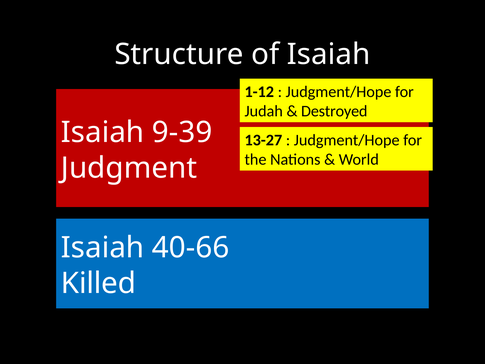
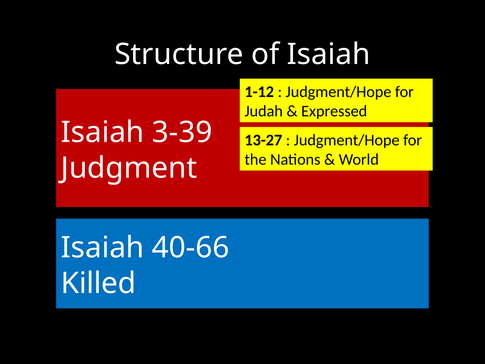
Destroyed: Destroyed -> Expressed (334, 111)
9-39: 9-39 -> 3-39 (182, 132)
